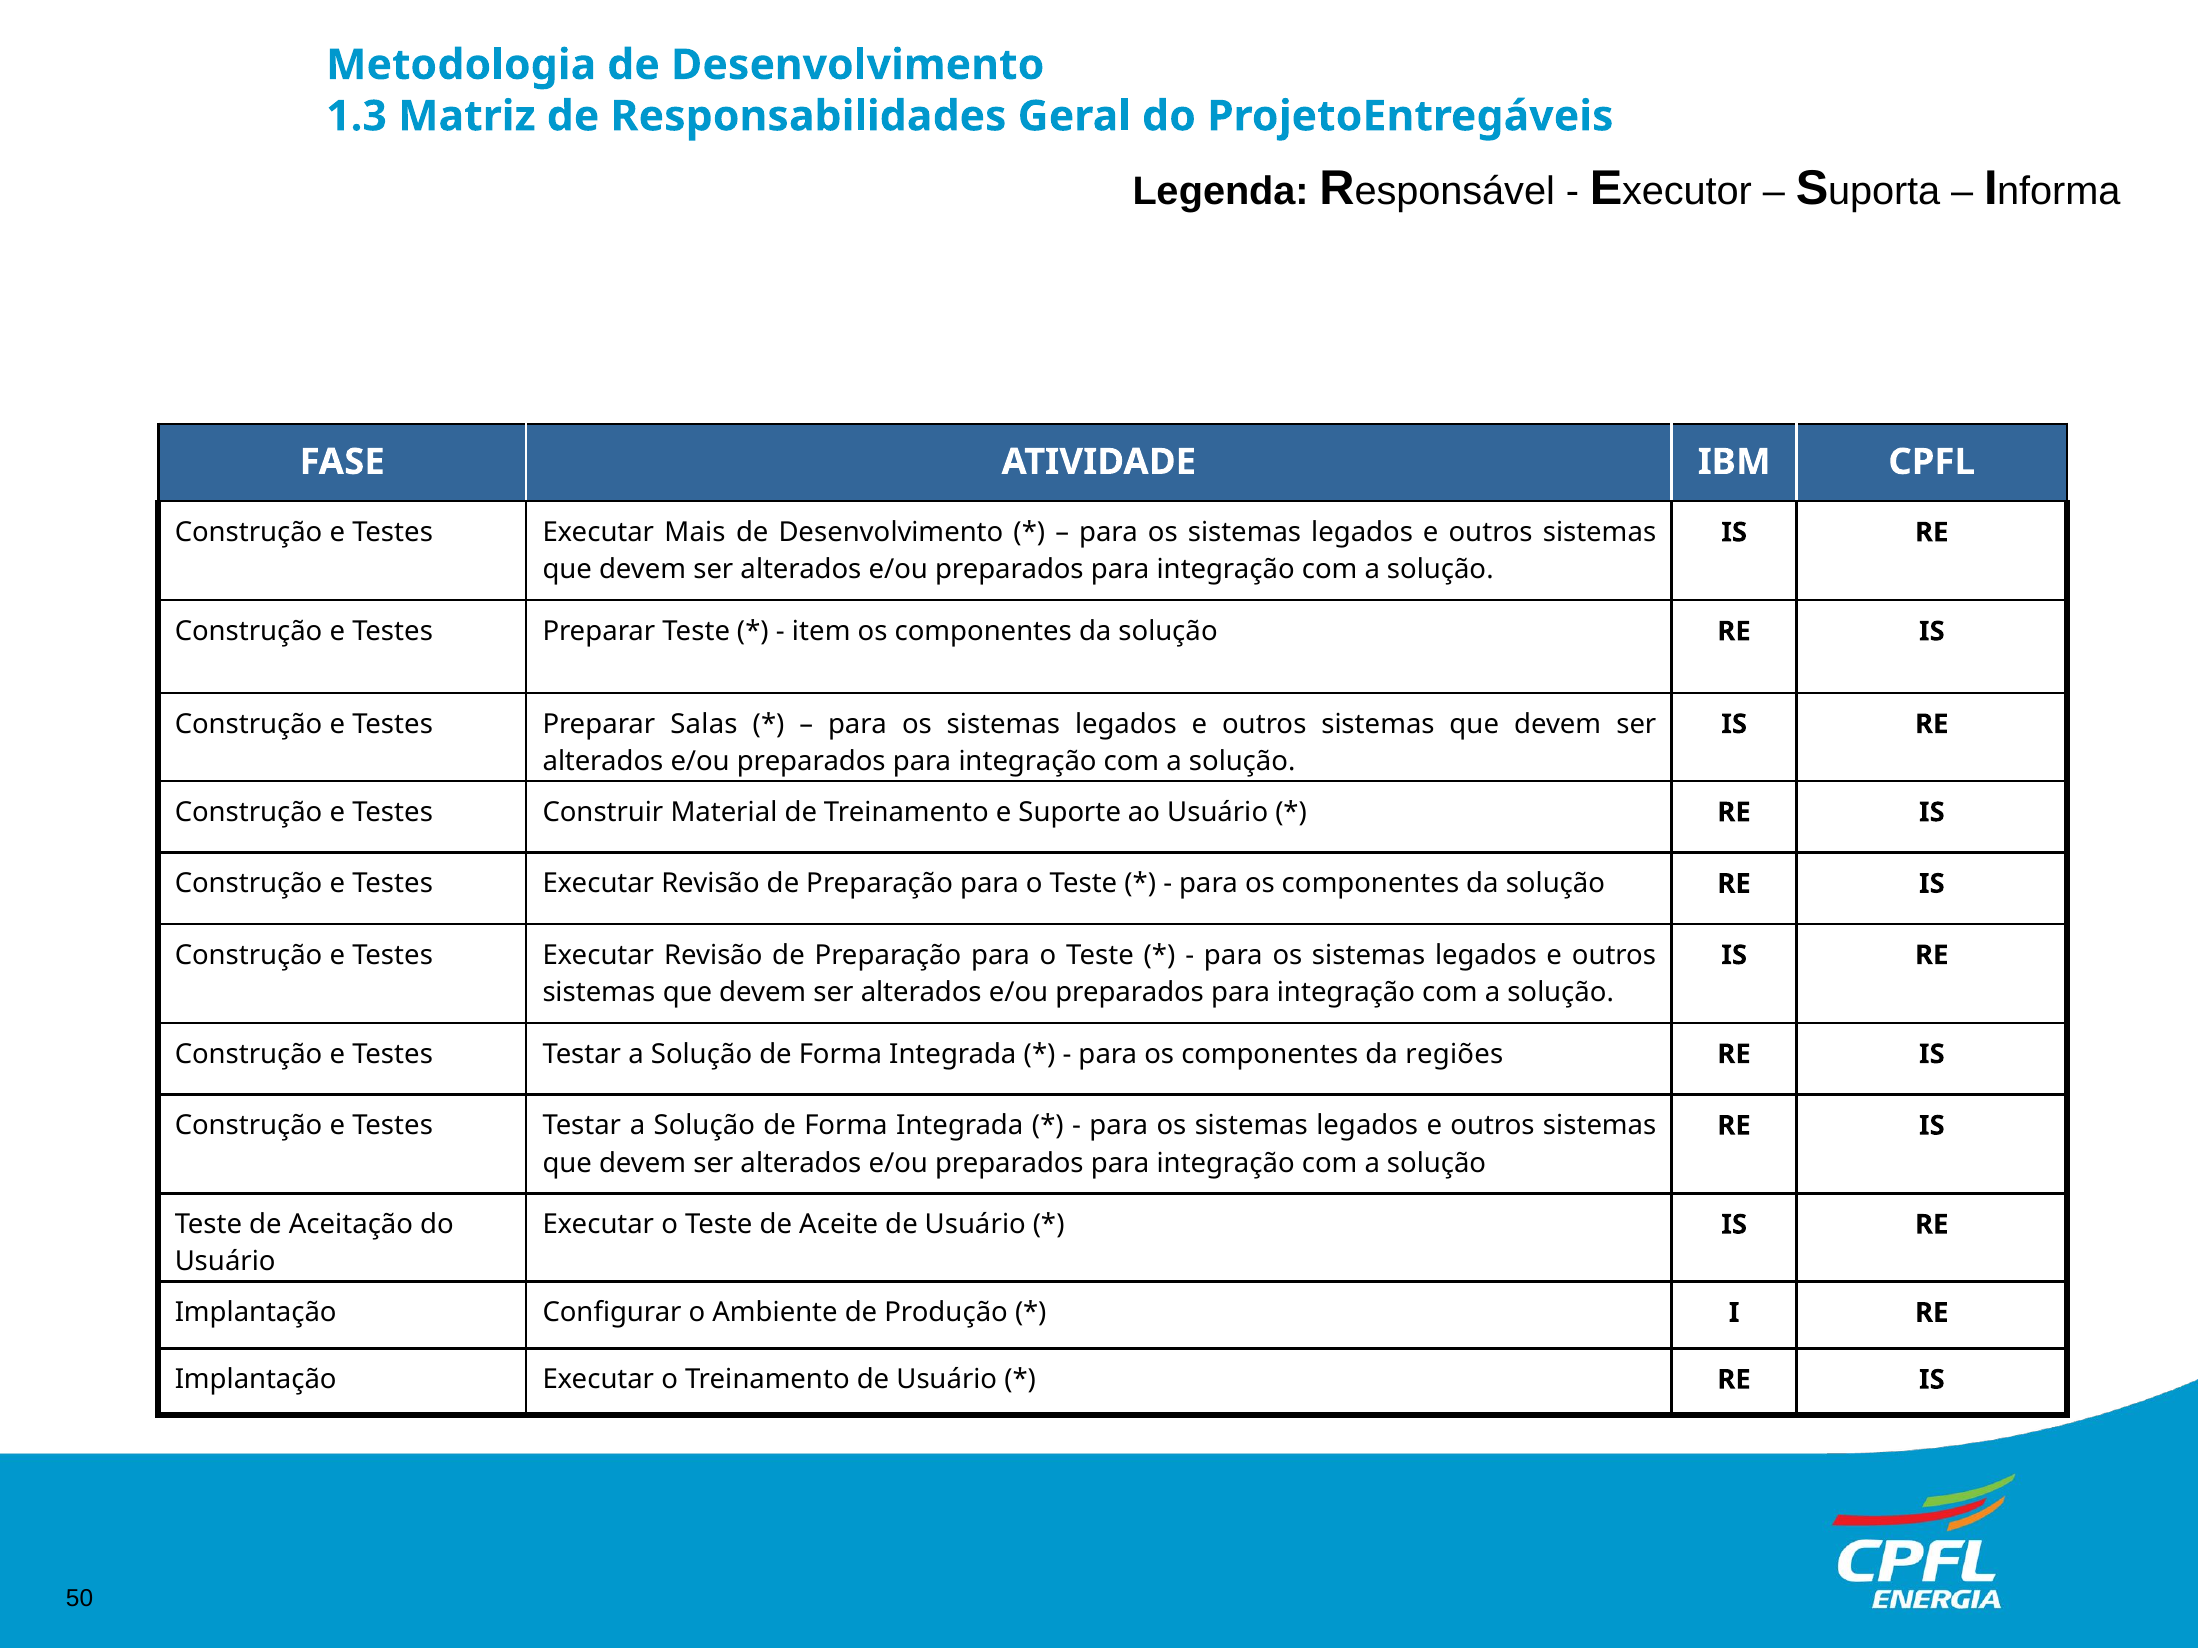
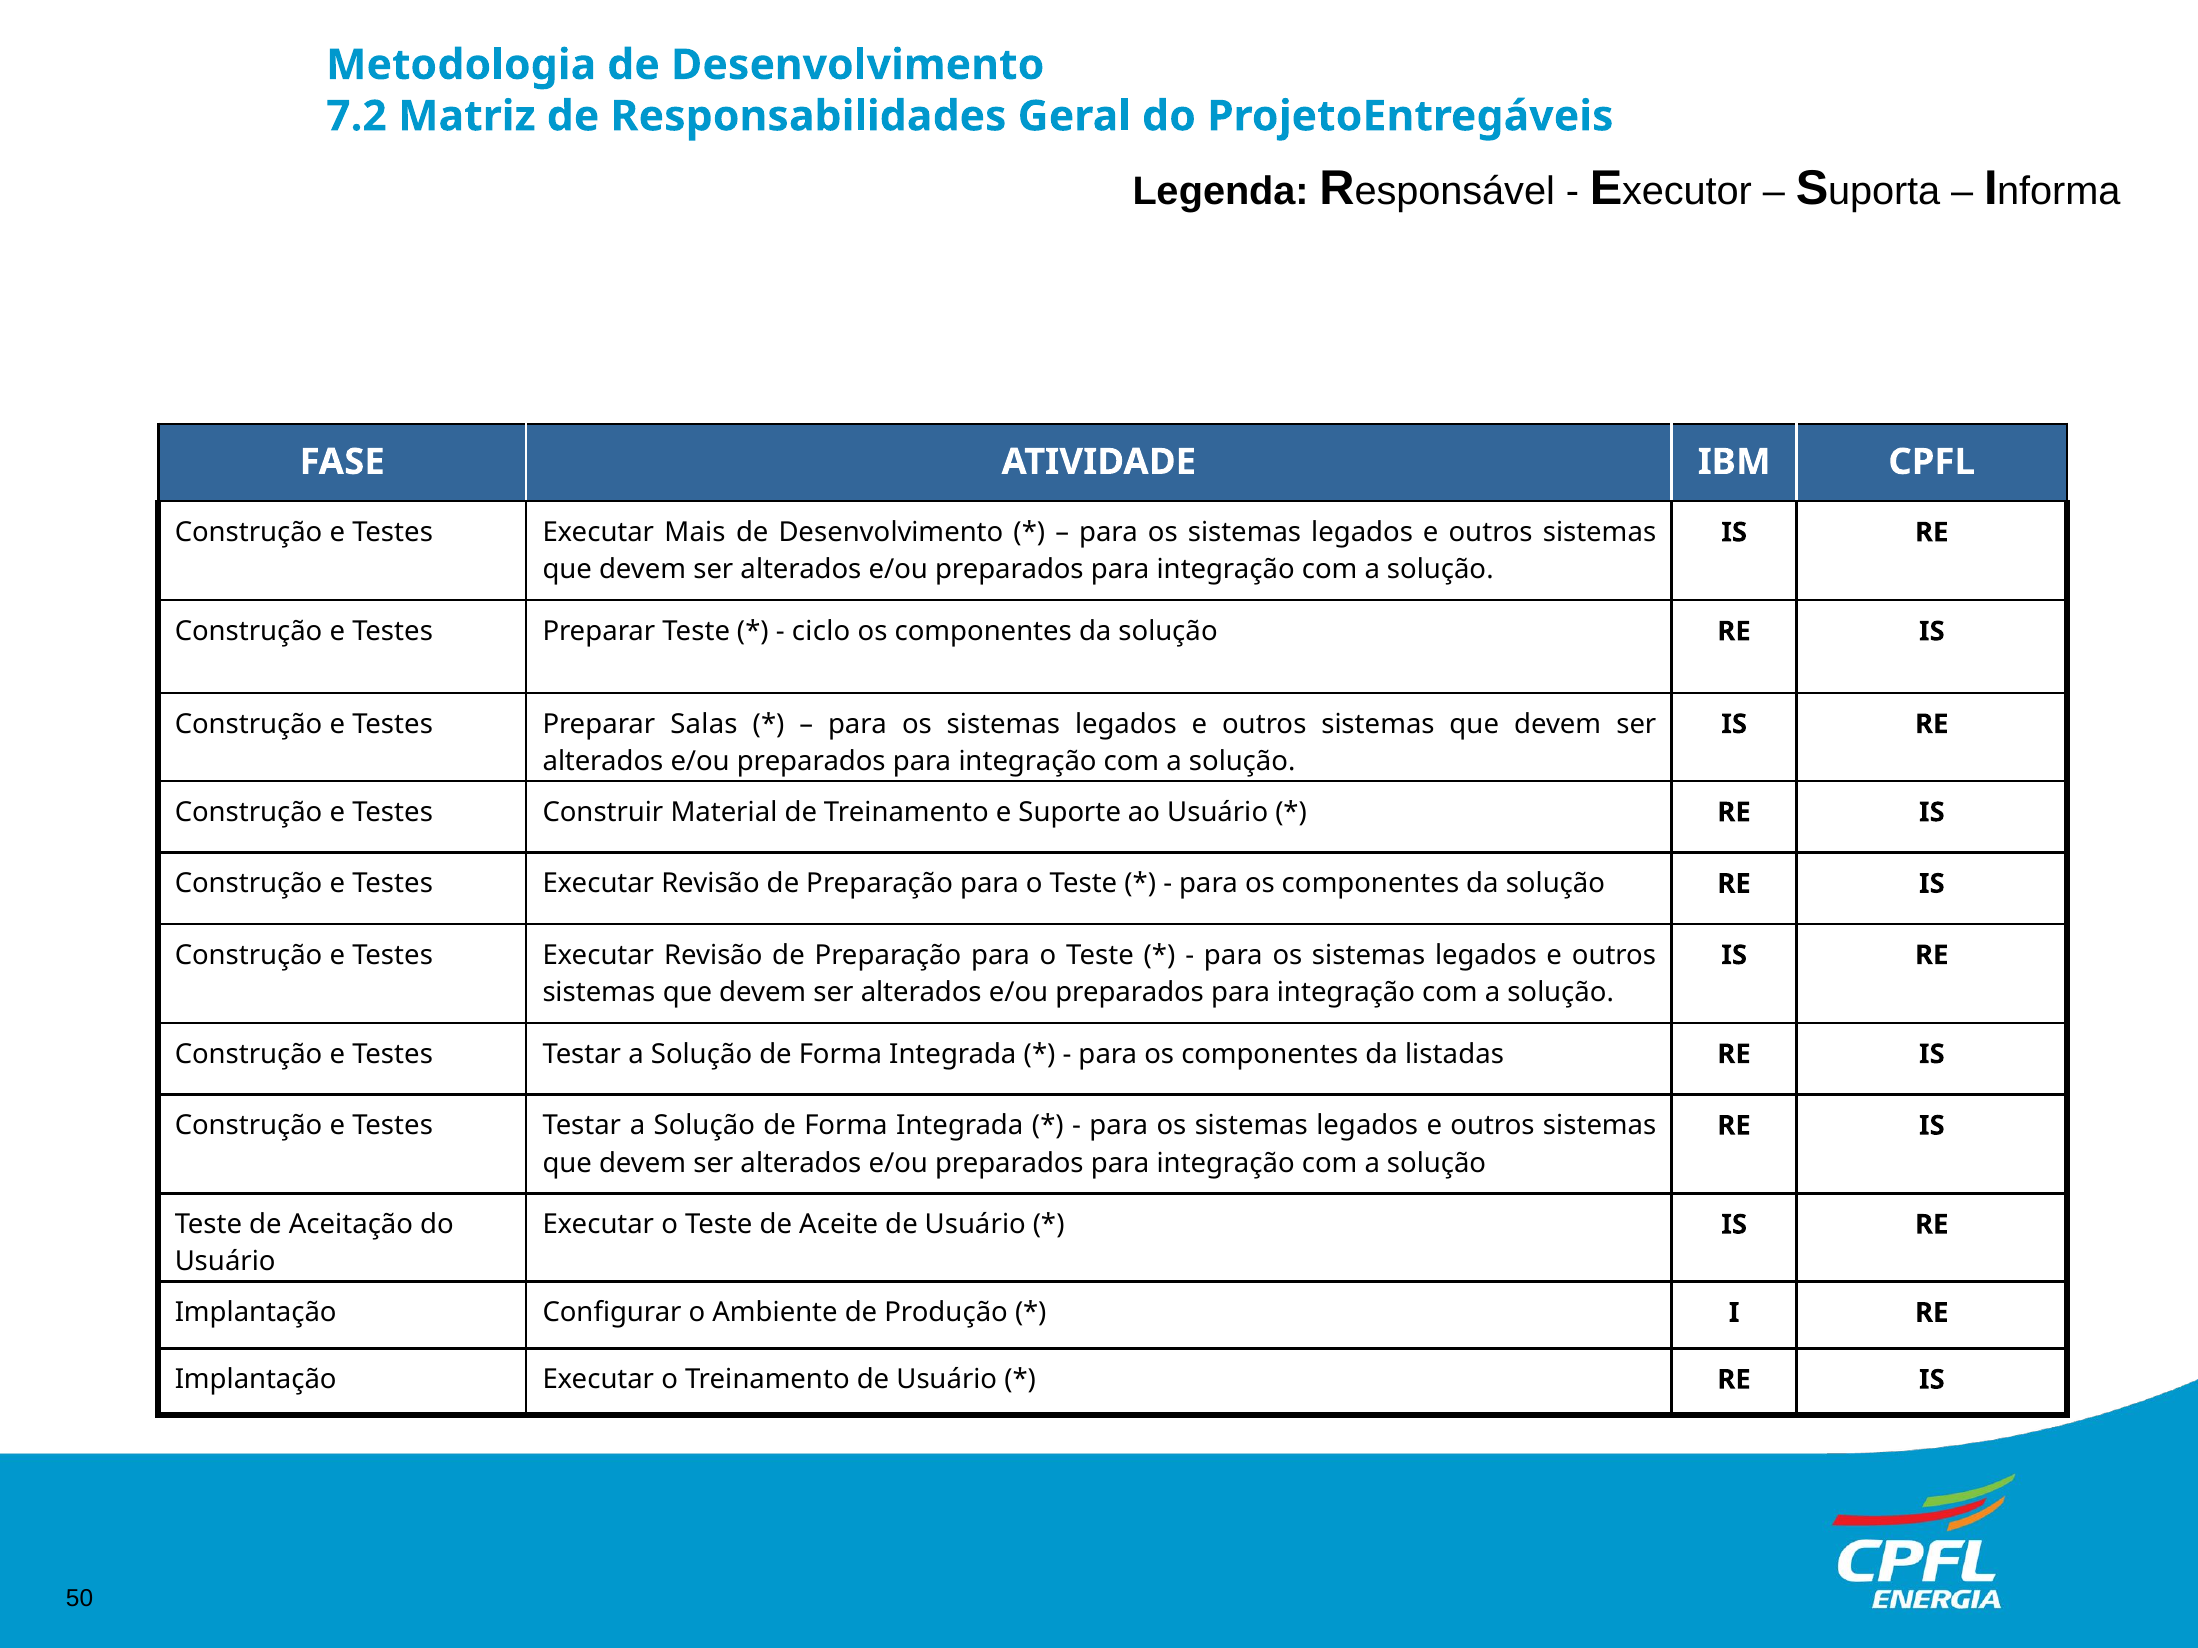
1.3: 1.3 -> 7.2 (357, 116)
item: item -> ciclo (821, 632)
regiões: regiões -> listadas (1455, 1054)
